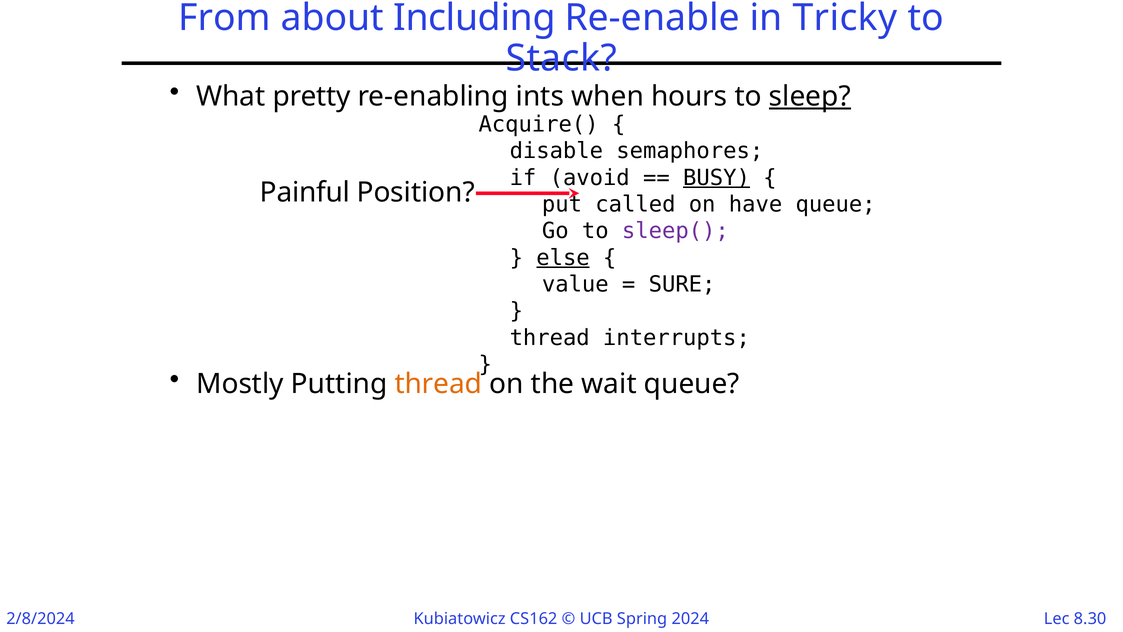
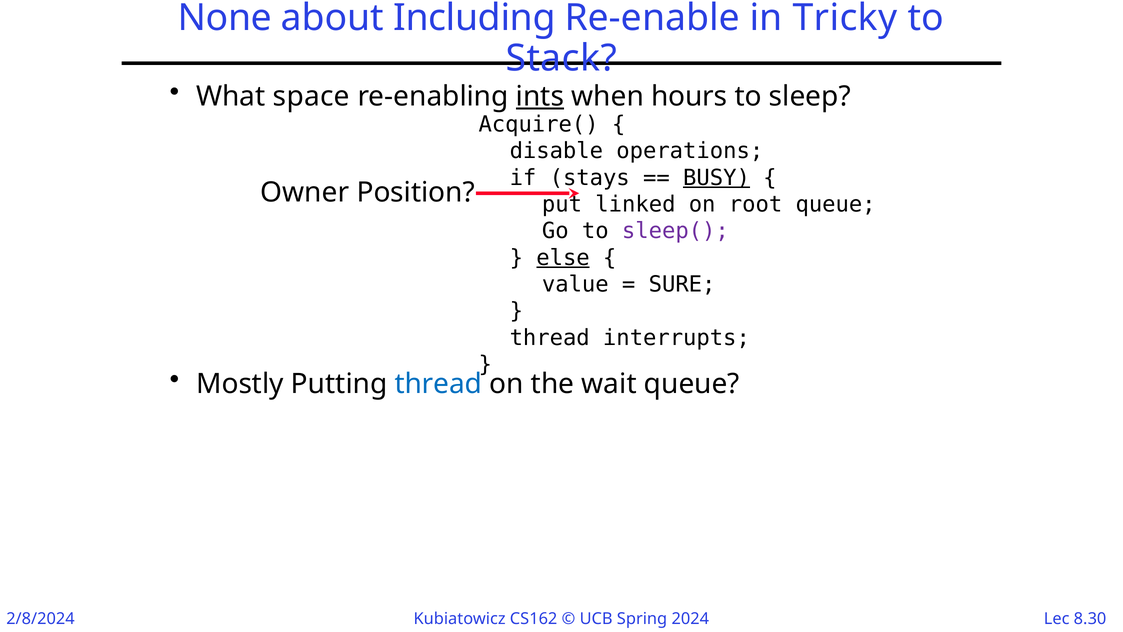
From: From -> None (225, 18)
pretty: pretty -> space (311, 96)
ints underline: none -> present (540, 96)
sleep underline: present -> none (810, 96)
semaphores: semaphores -> operations (690, 151)
avoid: avoid -> stays (590, 178)
Painful: Painful -> Owner (305, 192)
called: called -> linked (635, 204)
have: have -> root (756, 204)
thread colour: orange -> blue (438, 384)
